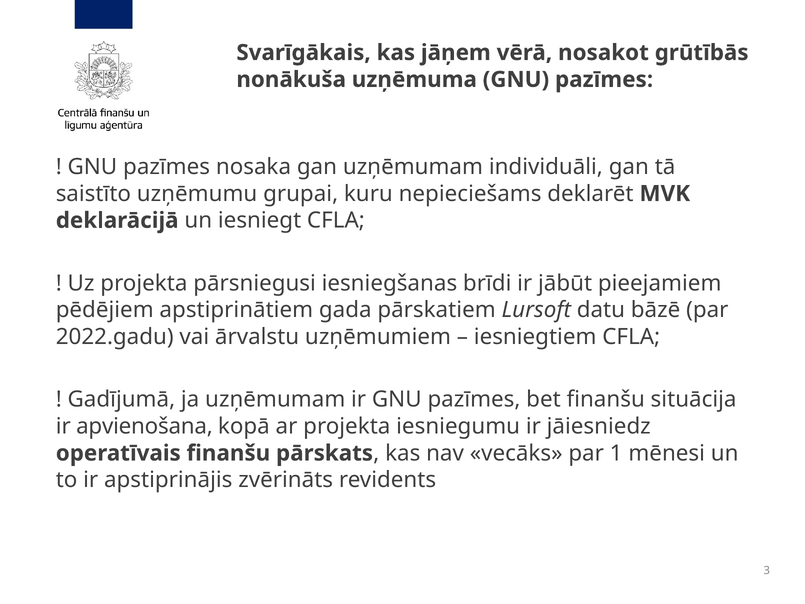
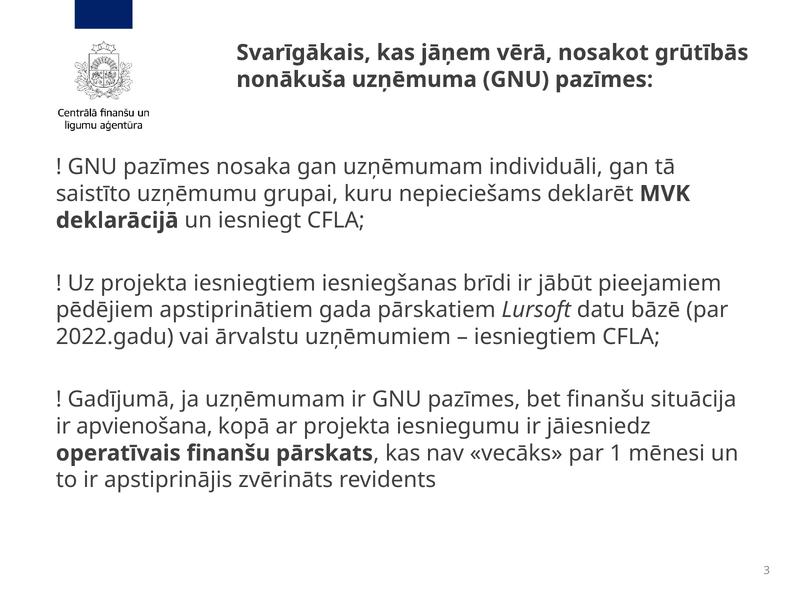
projekta pārsniegusi: pārsniegusi -> iesniegtiem (255, 283)
